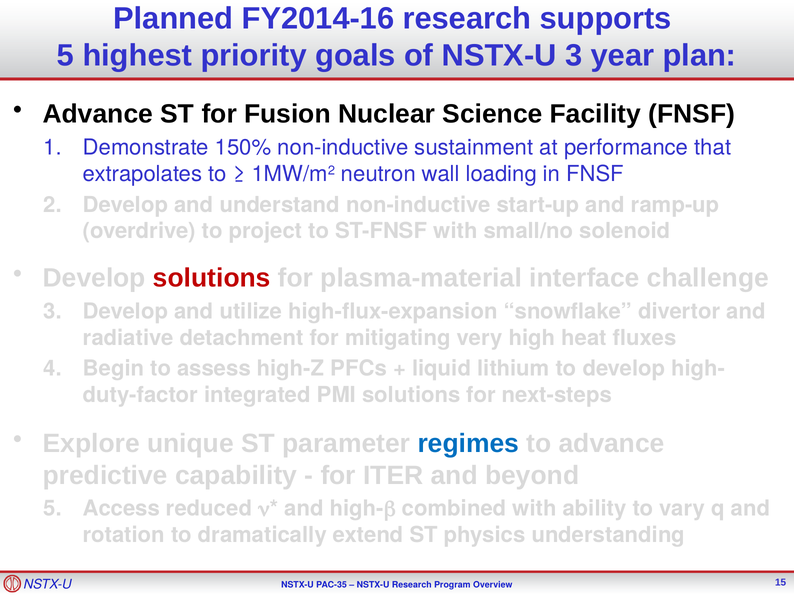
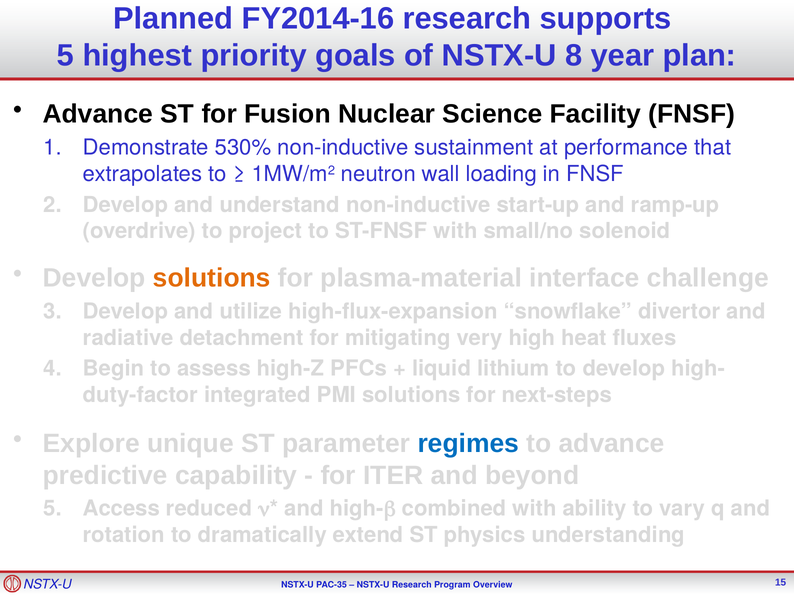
NSTX-U 3: 3 -> 8 (574, 56)
150%: 150% -> 530% (243, 148)
solutions colour: red -> orange (212, 278)
